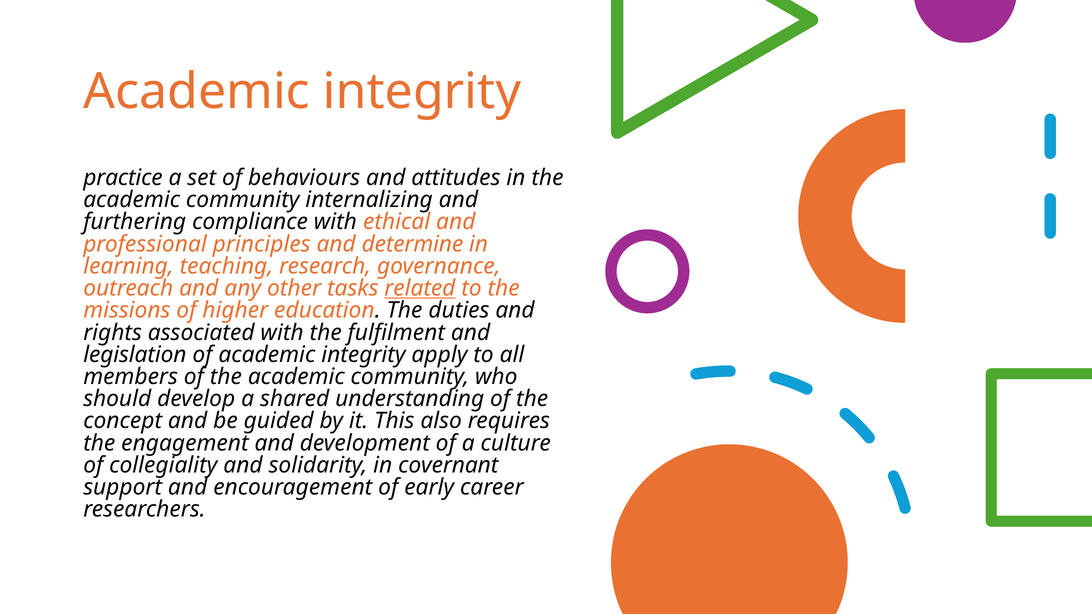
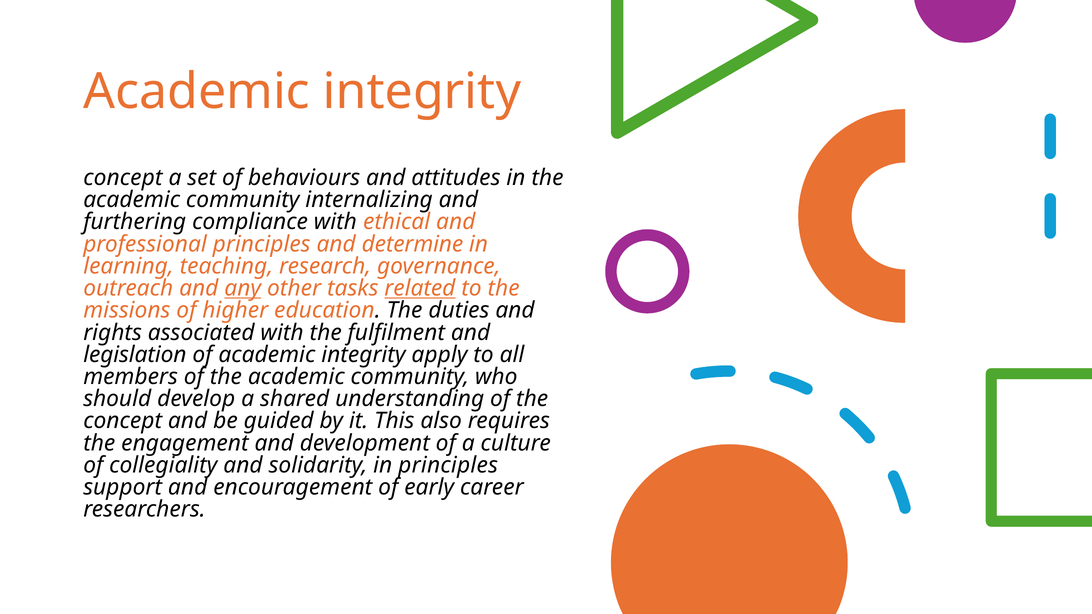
practice: practice -> concept (123, 178)
any underline: none -> present (243, 288)
in covernant: covernant -> principles (448, 465)
